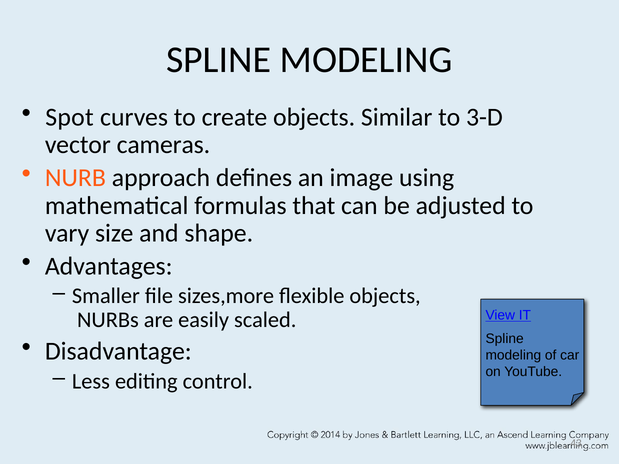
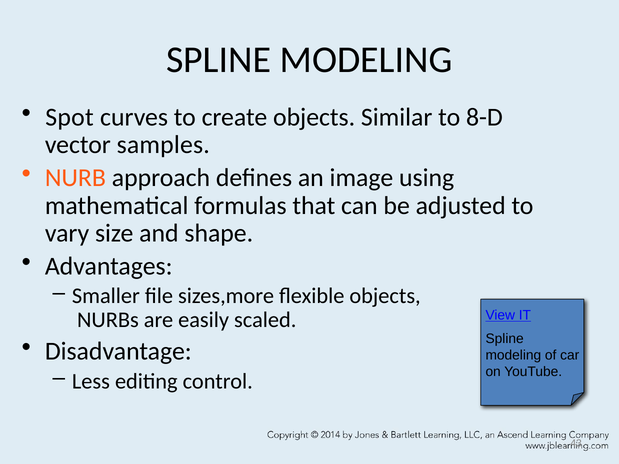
3-D: 3-D -> 8-D (484, 117)
cameras: cameras -> samples (163, 145)
